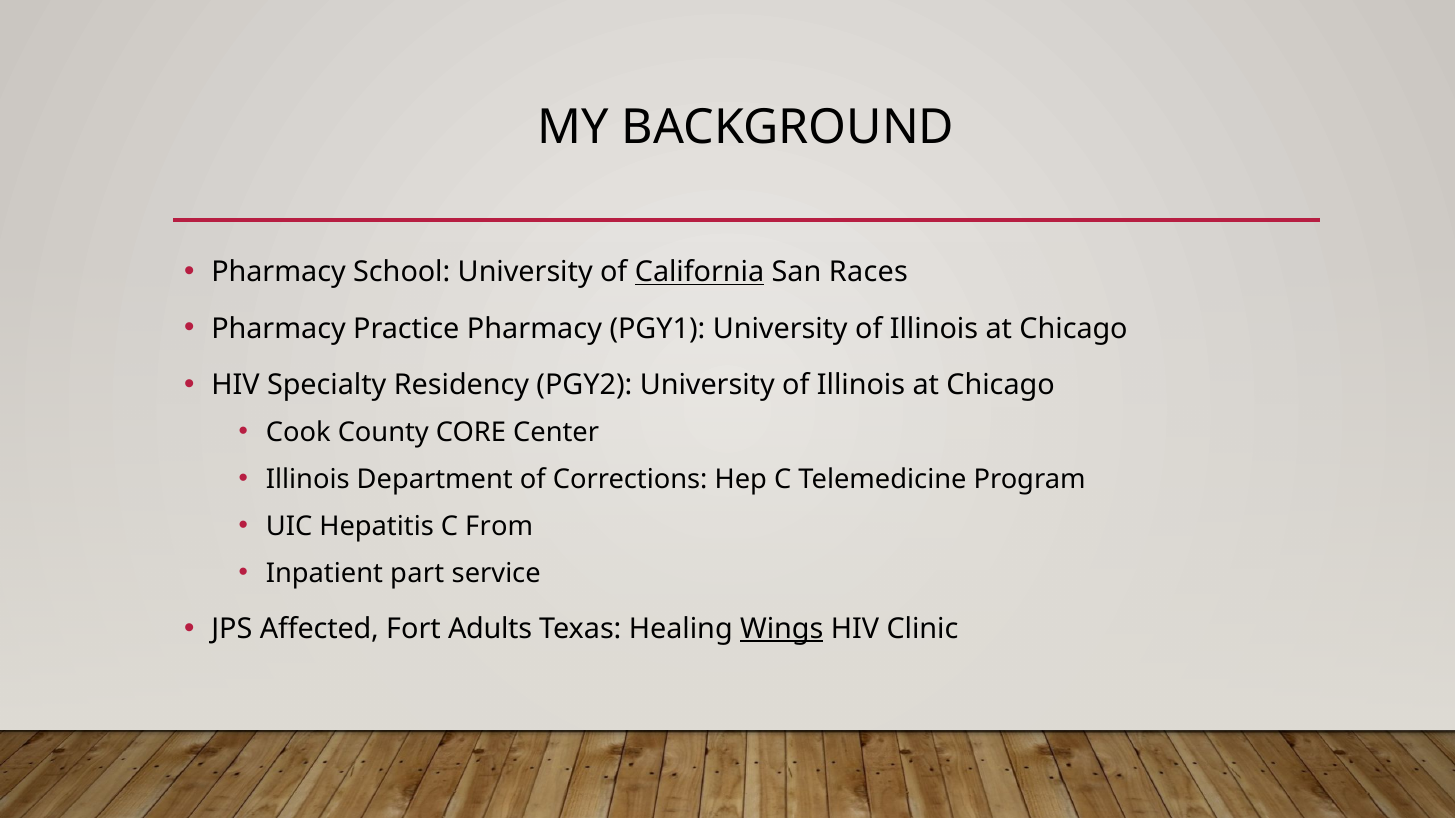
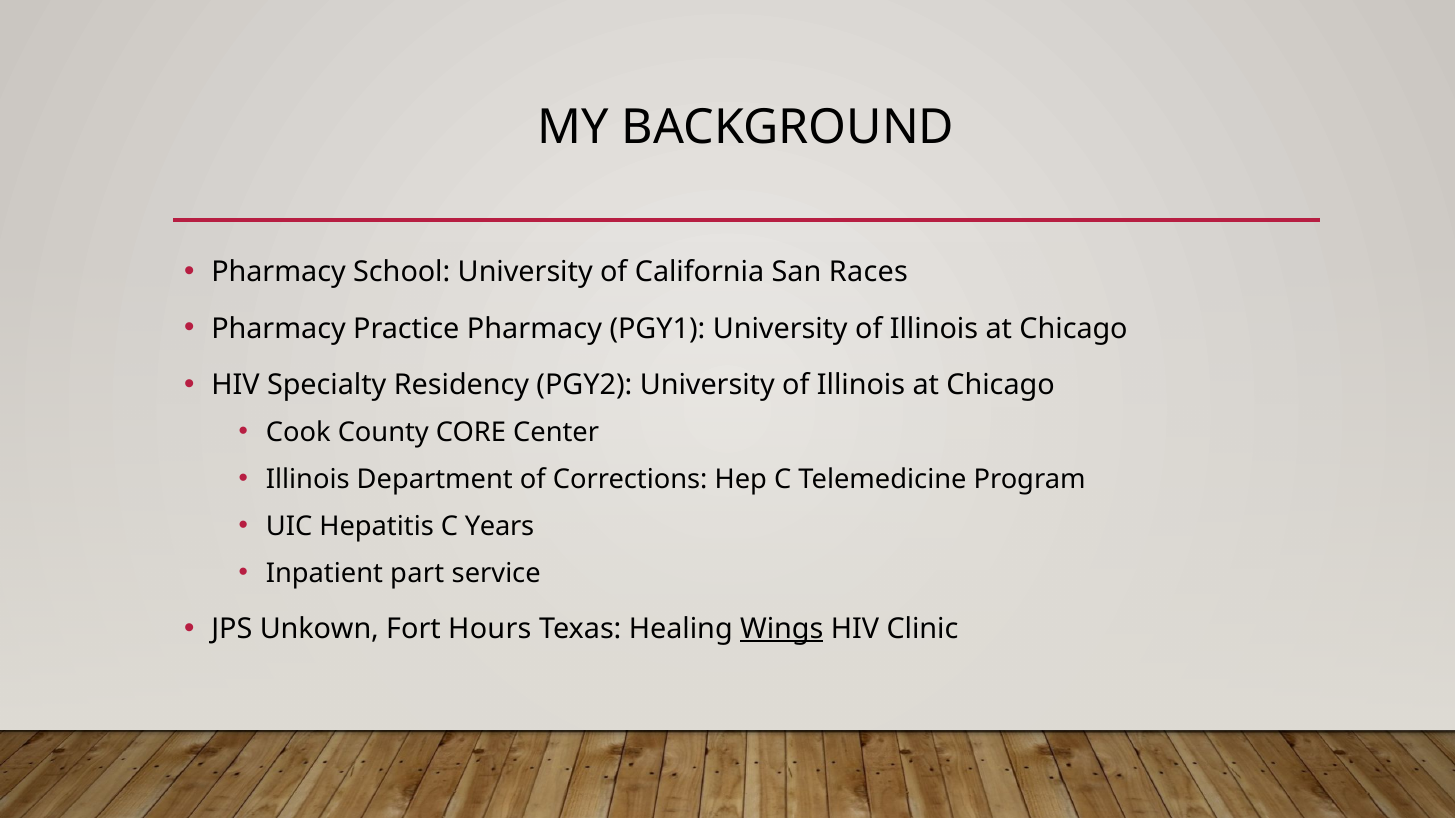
California underline: present -> none (700, 272)
From: From -> Years (499, 527)
Affected: Affected -> Unkown (319, 629)
Adults: Adults -> Hours (490, 629)
